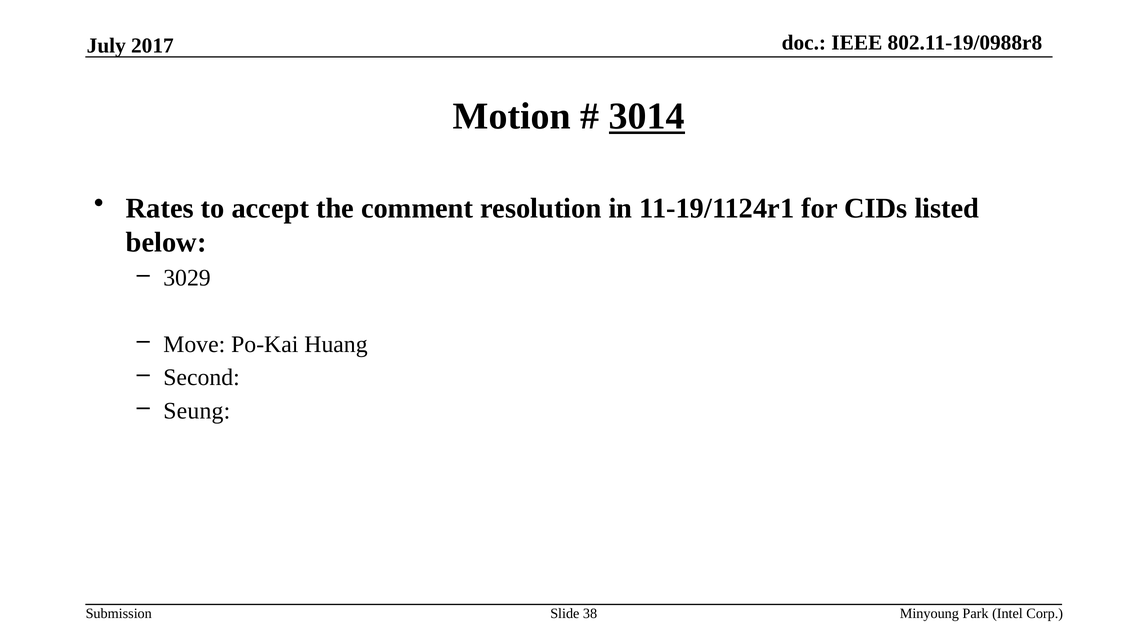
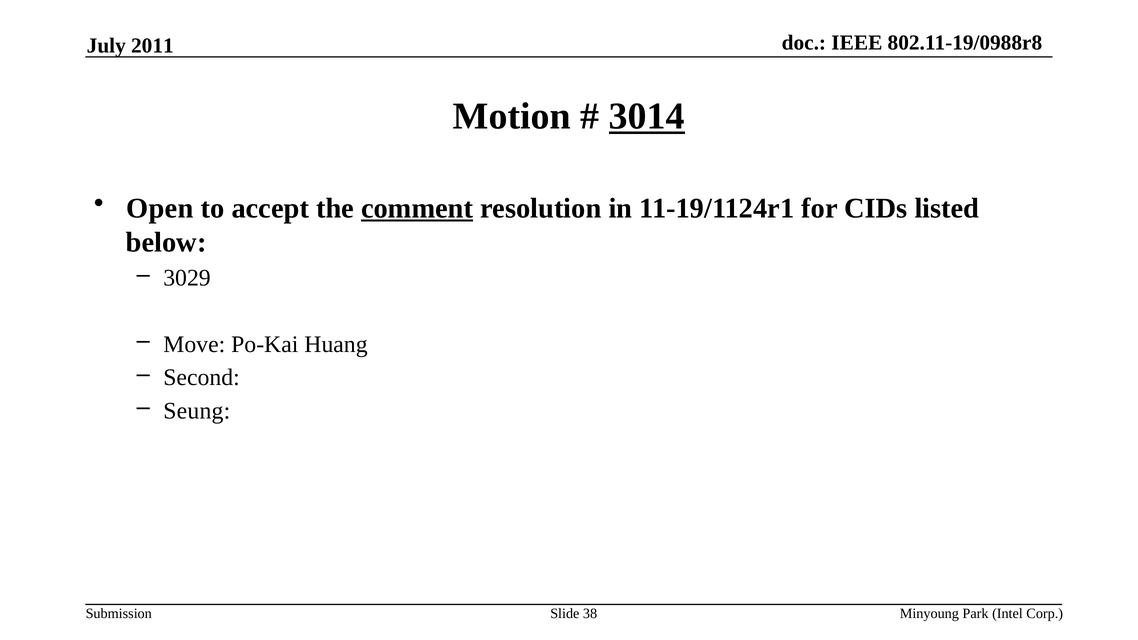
2017: 2017 -> 2011 (152, 46)
Rates: Rates -> Open (160, 208)
comment underline: none -> present (417, 208)
